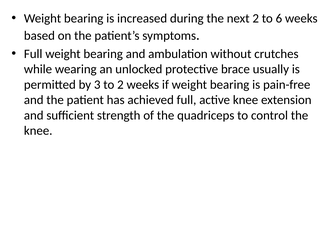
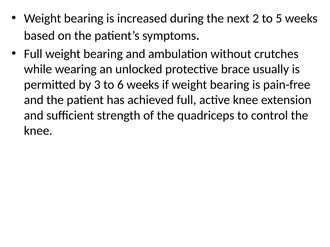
6: 6 -> 5 (279, 18)
to 2: 2 -> 6 (120, 85)
